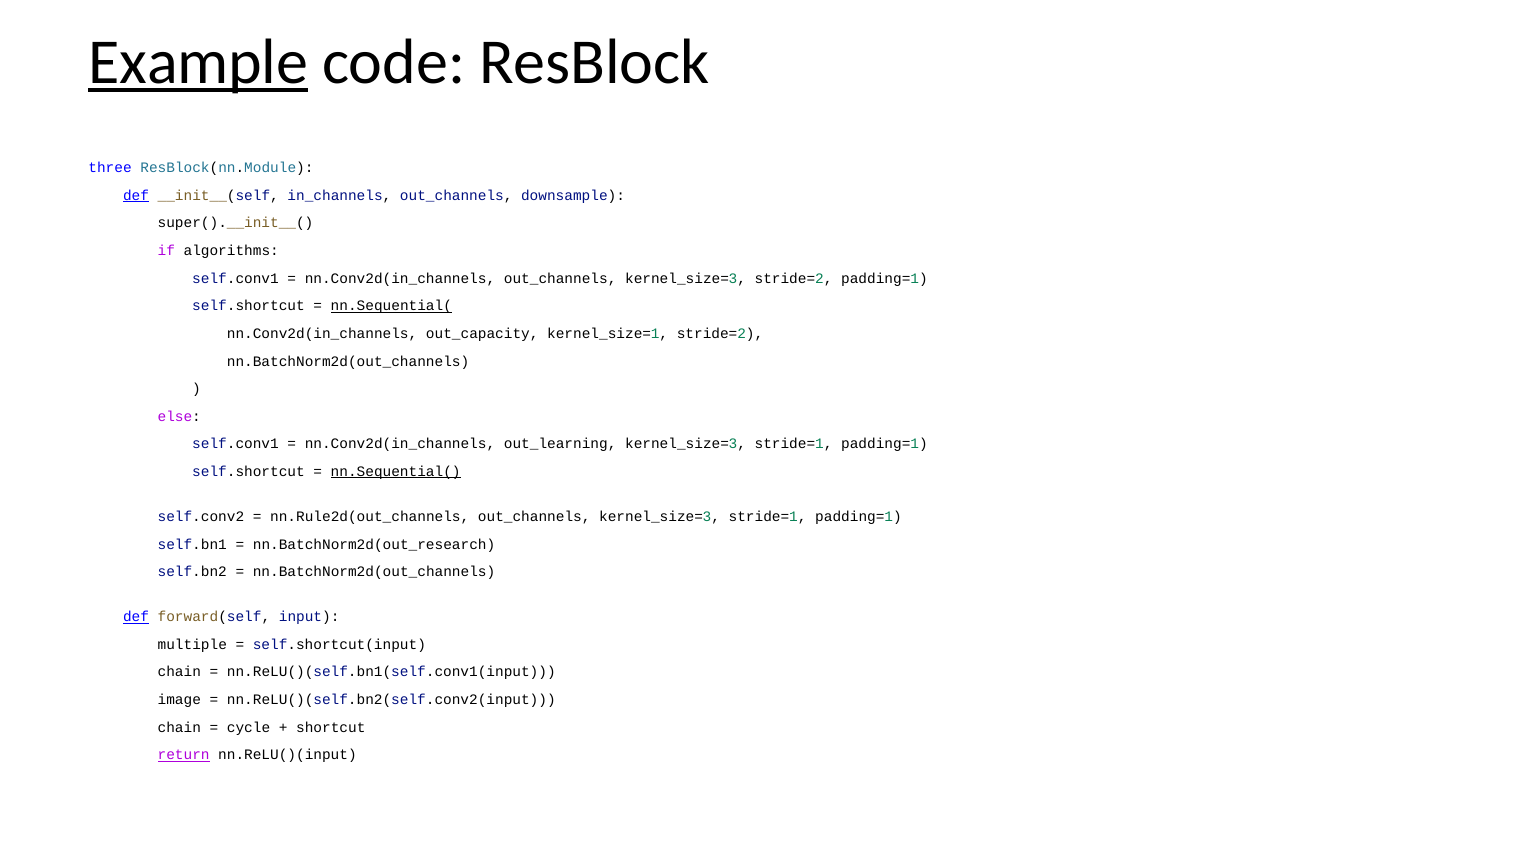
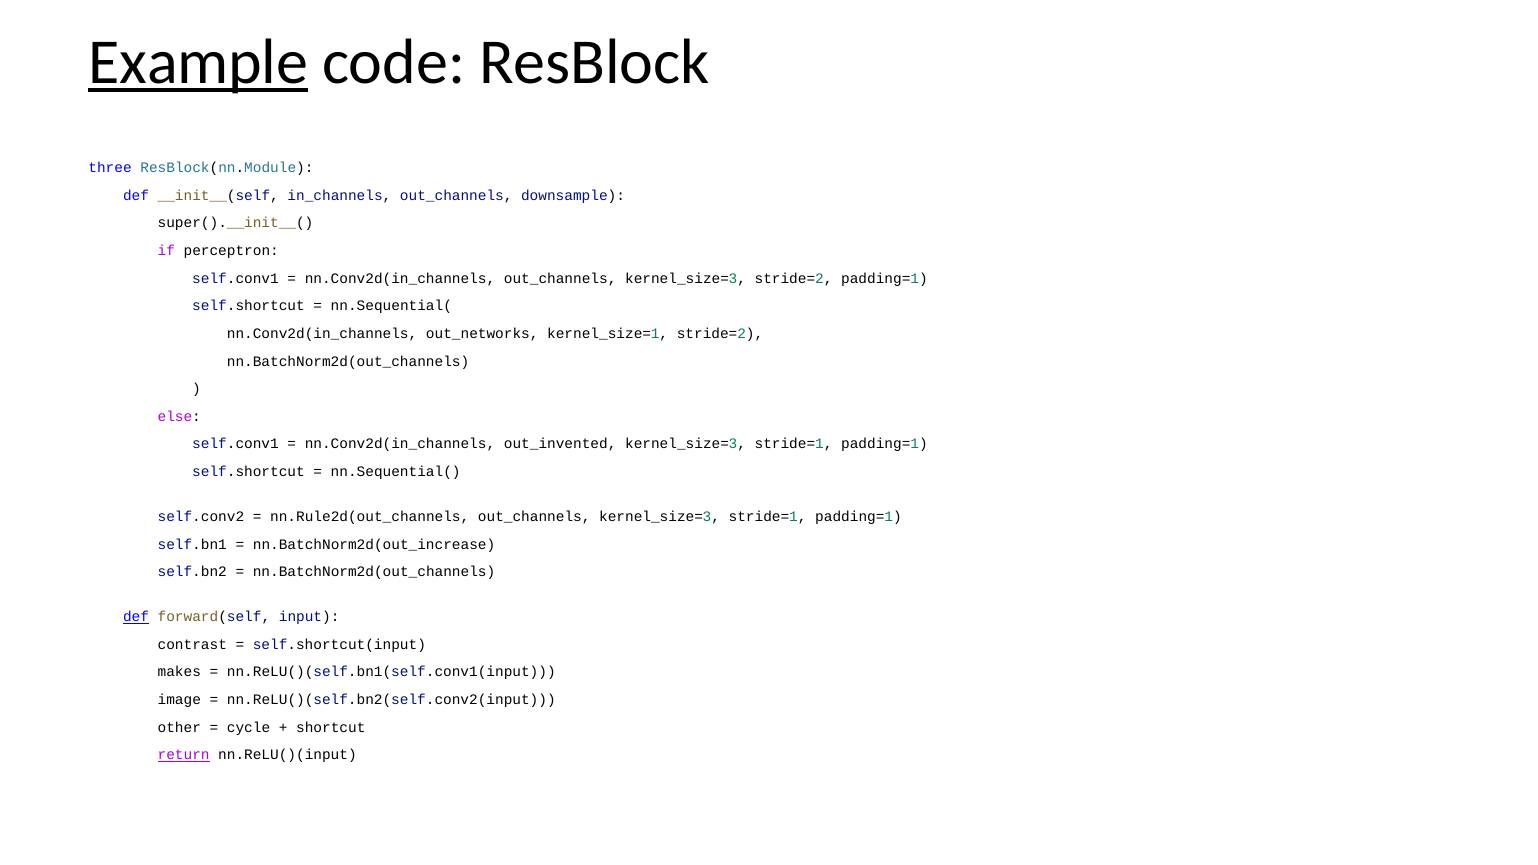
def underline: present -> none (136, 196)
algorithms: algorithms -> perceptron (231, 251)
nn.Sequential( underline: present -> none (391, 306)
out_capacity: out_capacity -> out_networks (482, 334)
out_learning: out_learning -> out_invented (560, 444)
nn.Sequential( underline: present -> none (396, 472)
nn.BatchNorm2d(out_research: nn.BatchNorm2d(out_research -> nn.BatchNorm2d(out_increase (374, 544)
multiple: multiple -> contrast (192, 645)
chain: chain -> makes (179, 672)
chain: chain -> other (179, 727)
